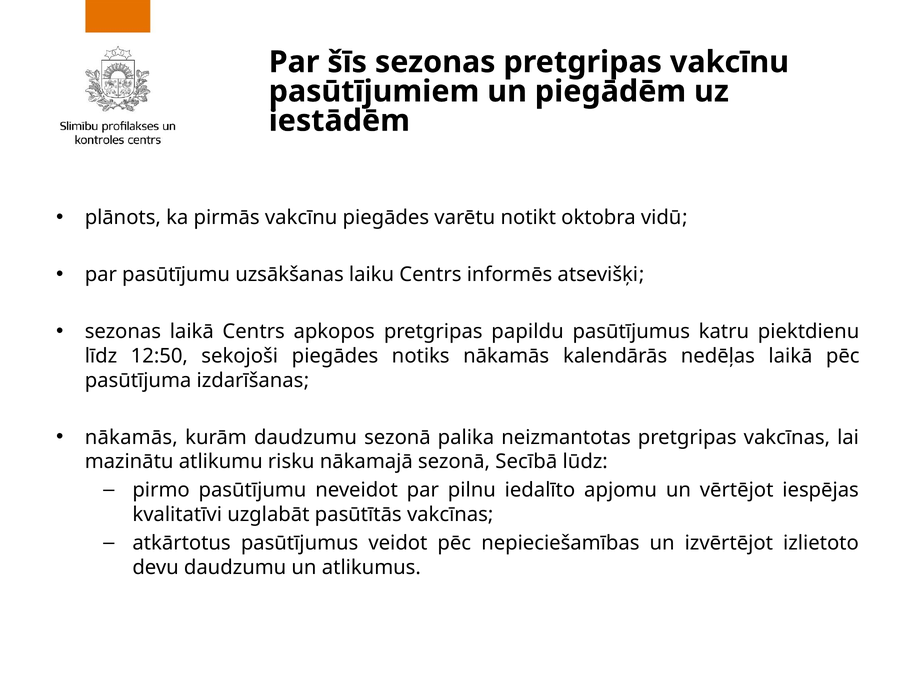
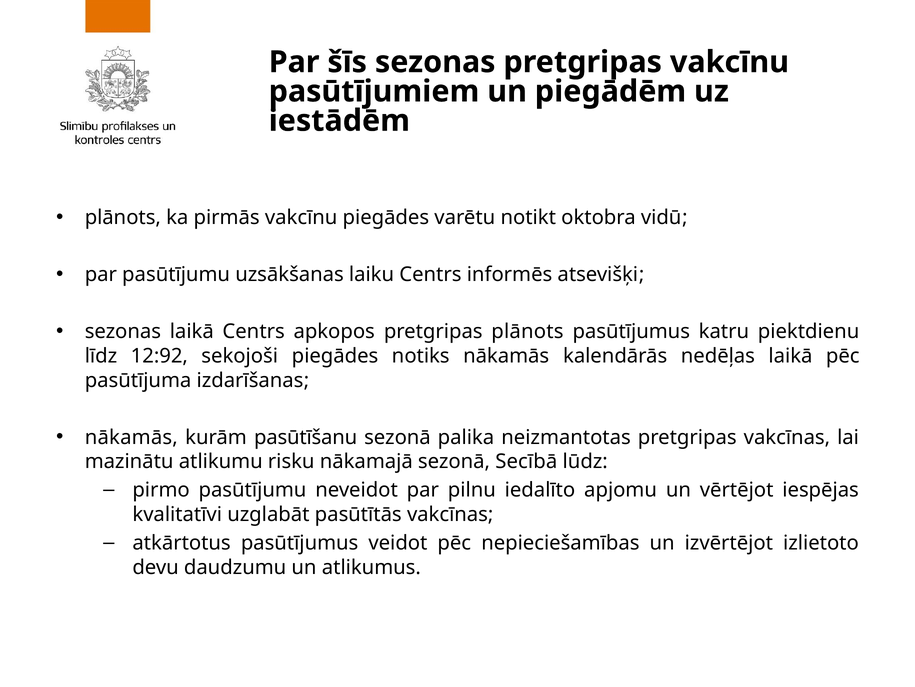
pretgripas papildu: papildu -> plānots (527, 331)
12:50: 12:50 -> 12:92 (159, 356)
kurām daudzumu: daudzumu -> pasūtīšanu (306, 437)
